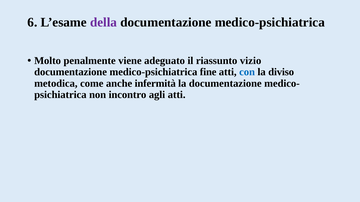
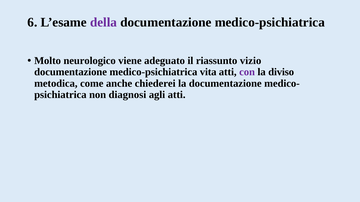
penalmente: penalmente -> neurologico (90, 61)
fine: fine -> vita (208, 72)
con colour: blue -> purple (247, 72)
infermità: infermità -> chiederei (155, 84)
incontro: incontro -> diagnosi (127, 95)
